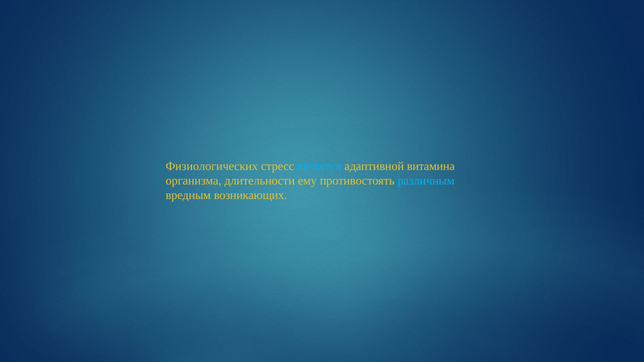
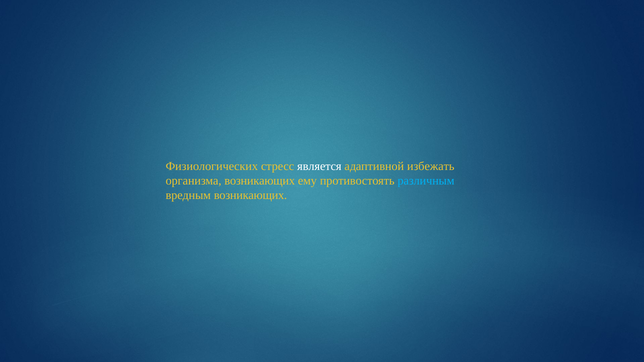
является colour: light blue -> white (319, 167)
витамина: витамина -> избежать (431, 167)
организма длительности: длительности -> возникающих (260, 181)
